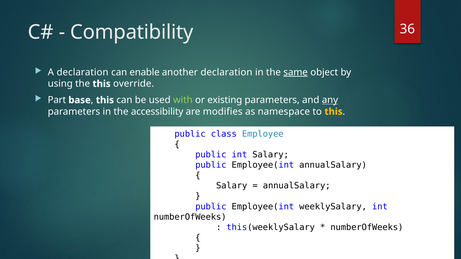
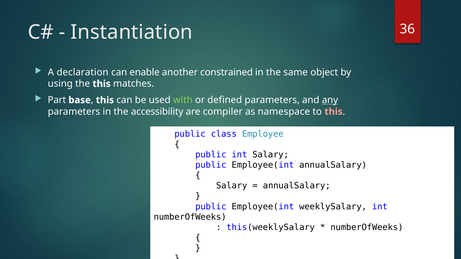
Compatibility: Compatibility -> Instantiation (132, 32)
another declaration: declaration -> constrained (227, 72)
same underline: present -> none (296, 72)
override: override -> matches (134, 84)
existing: existing -> defined (225, 100)
modifies: modifies -> compiler (223, 112)
this colour: yellow -> pink (334, 112)
